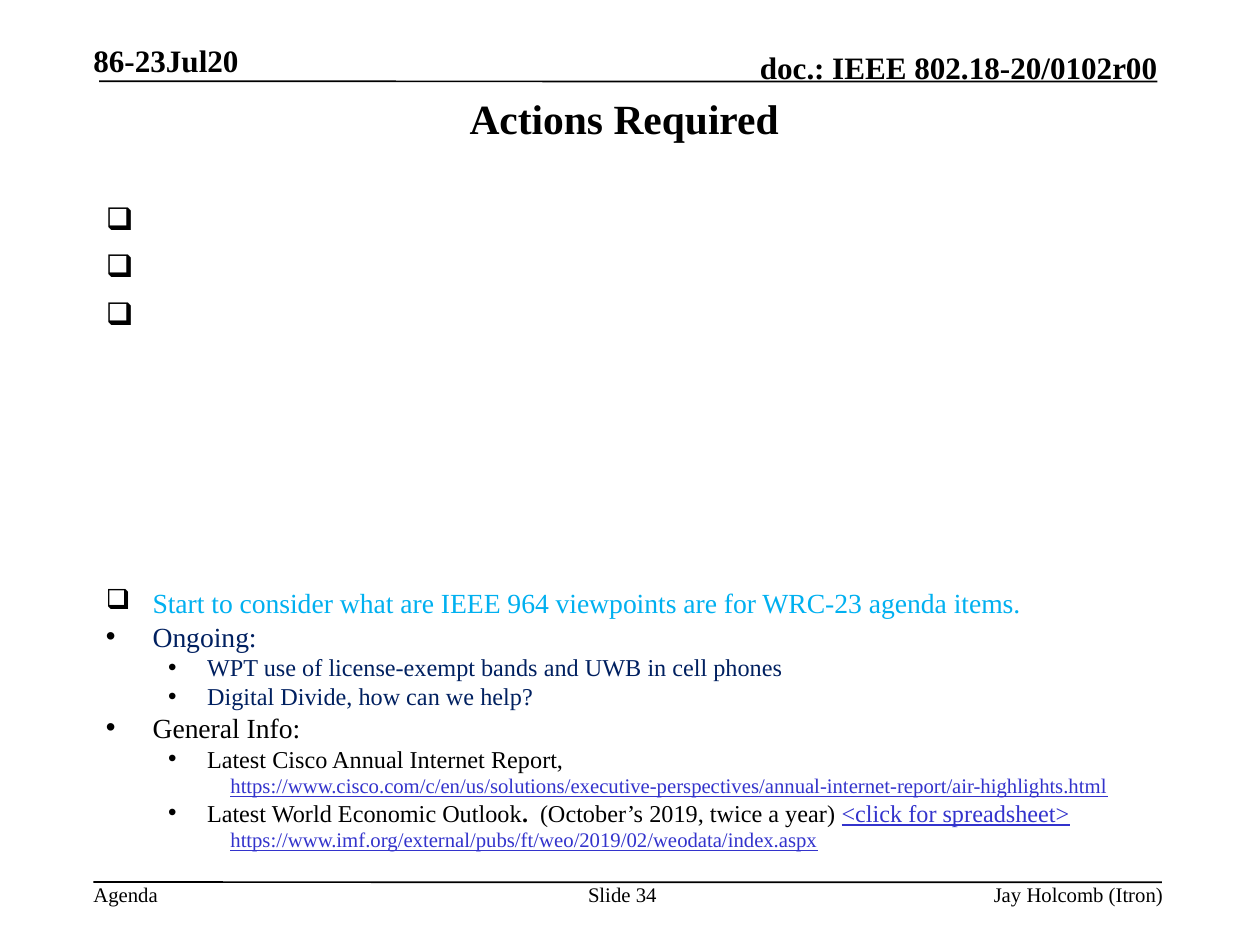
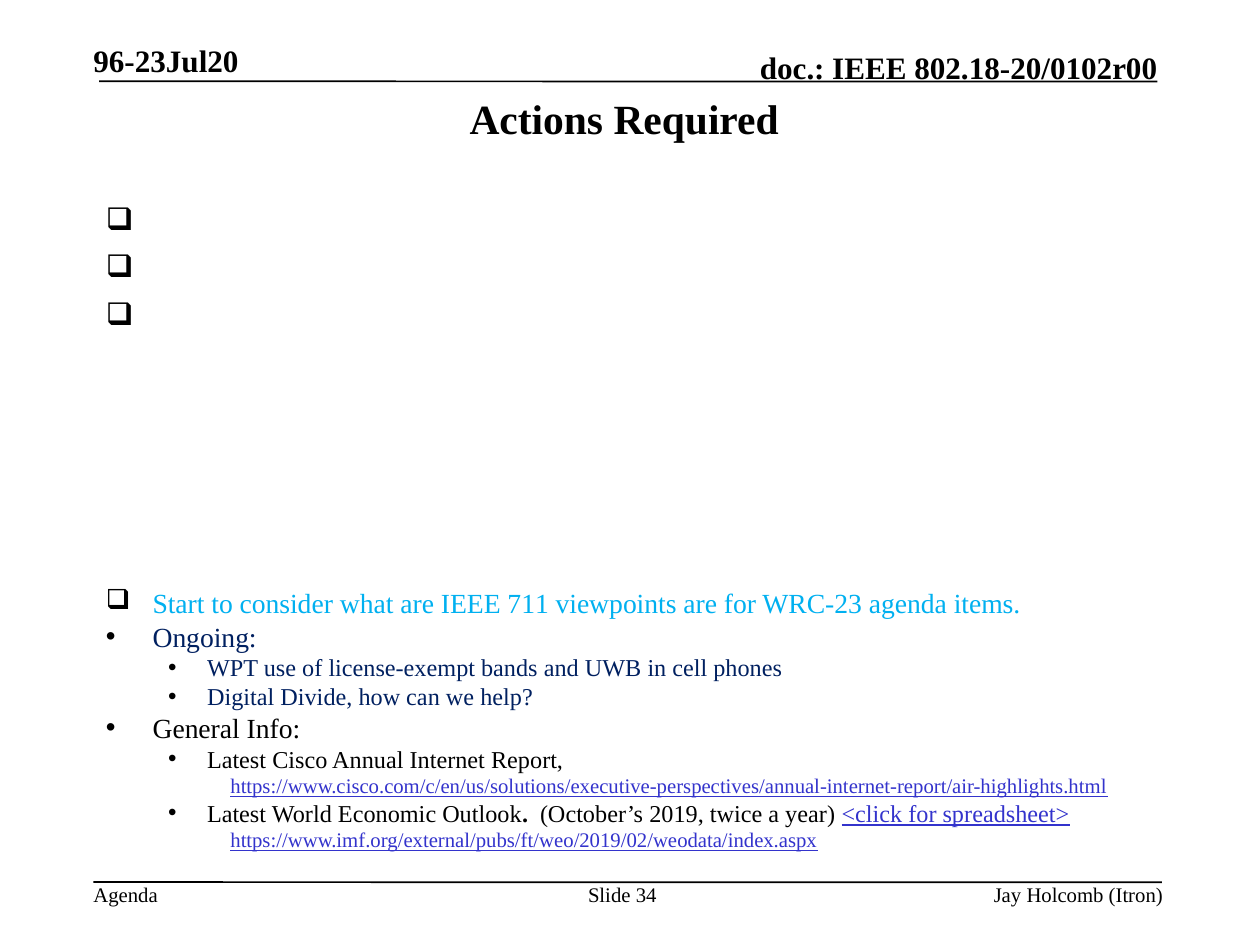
86-23Jul20: 86-23Jul20 -> 96-23Jul20 (166, 62)
964: 964 -> 711 (528, 605)
